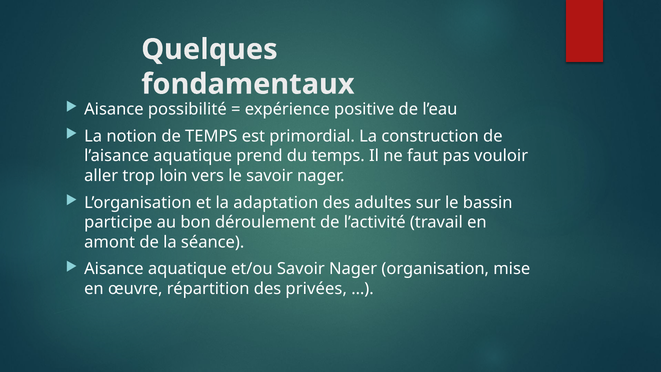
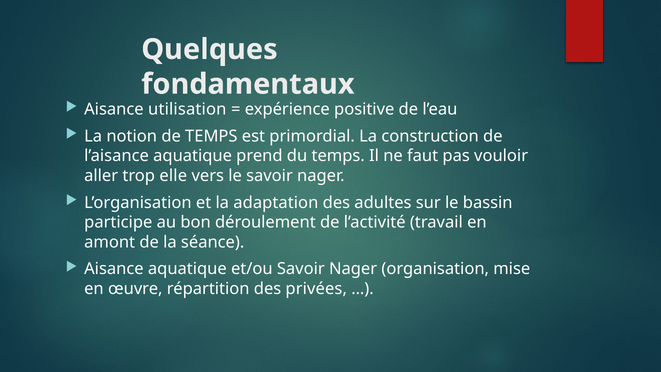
possibilité: possibilité -> utilisation (187, 109)
loin: loin -> elle (173, 176)
